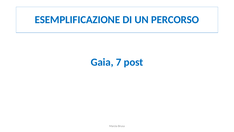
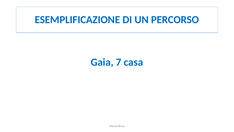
post: post -> casa (133, 62)
